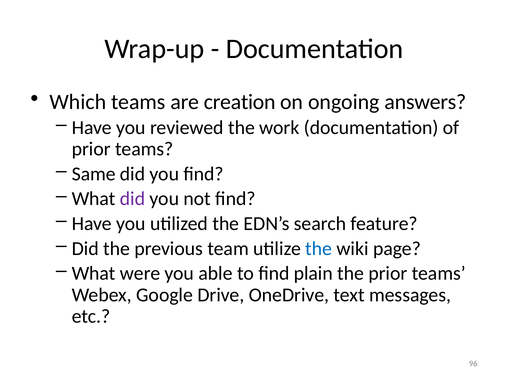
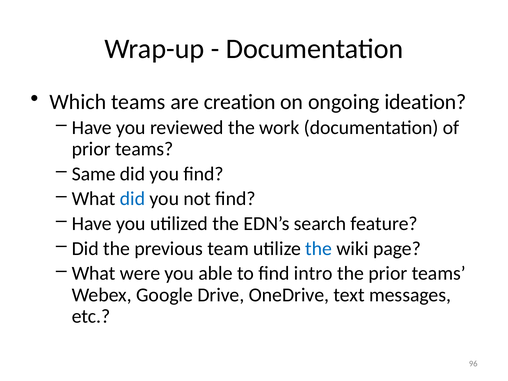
answers: answers -> ideation (425, 102)
did colour: purple -> blue (133, 199)
plain: plain -> intro (313, 273)
